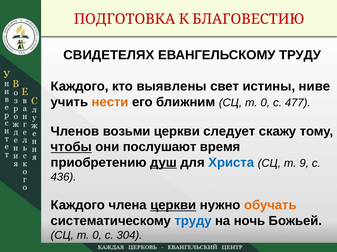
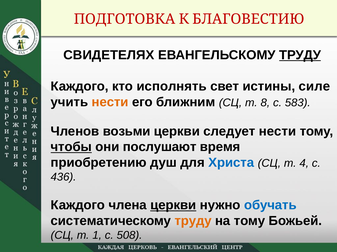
ТРУДУ underline: none -> present (300, 55)
выявлены: выявлены -> исполнять (172, 87)
ниве: ниве -> силе (314, 87)
ближним СЦ т 0: 0 -> 8 (265, 103)
477: 477 -> 583 (298, 103)
следует скажу: скажу -> нести (277, 132)
душ underline: present -> none (163, 163)
9: 9 -> 4 (304, 164)
обучать colour: orange -> blue (270, 206)
труду colour: blue -> orange (193, 222)
на ночь: ночь -> тому (250, 222)
0: 0 -> 1 (97, 236)
304: 304 -> 508 (129, 236)
